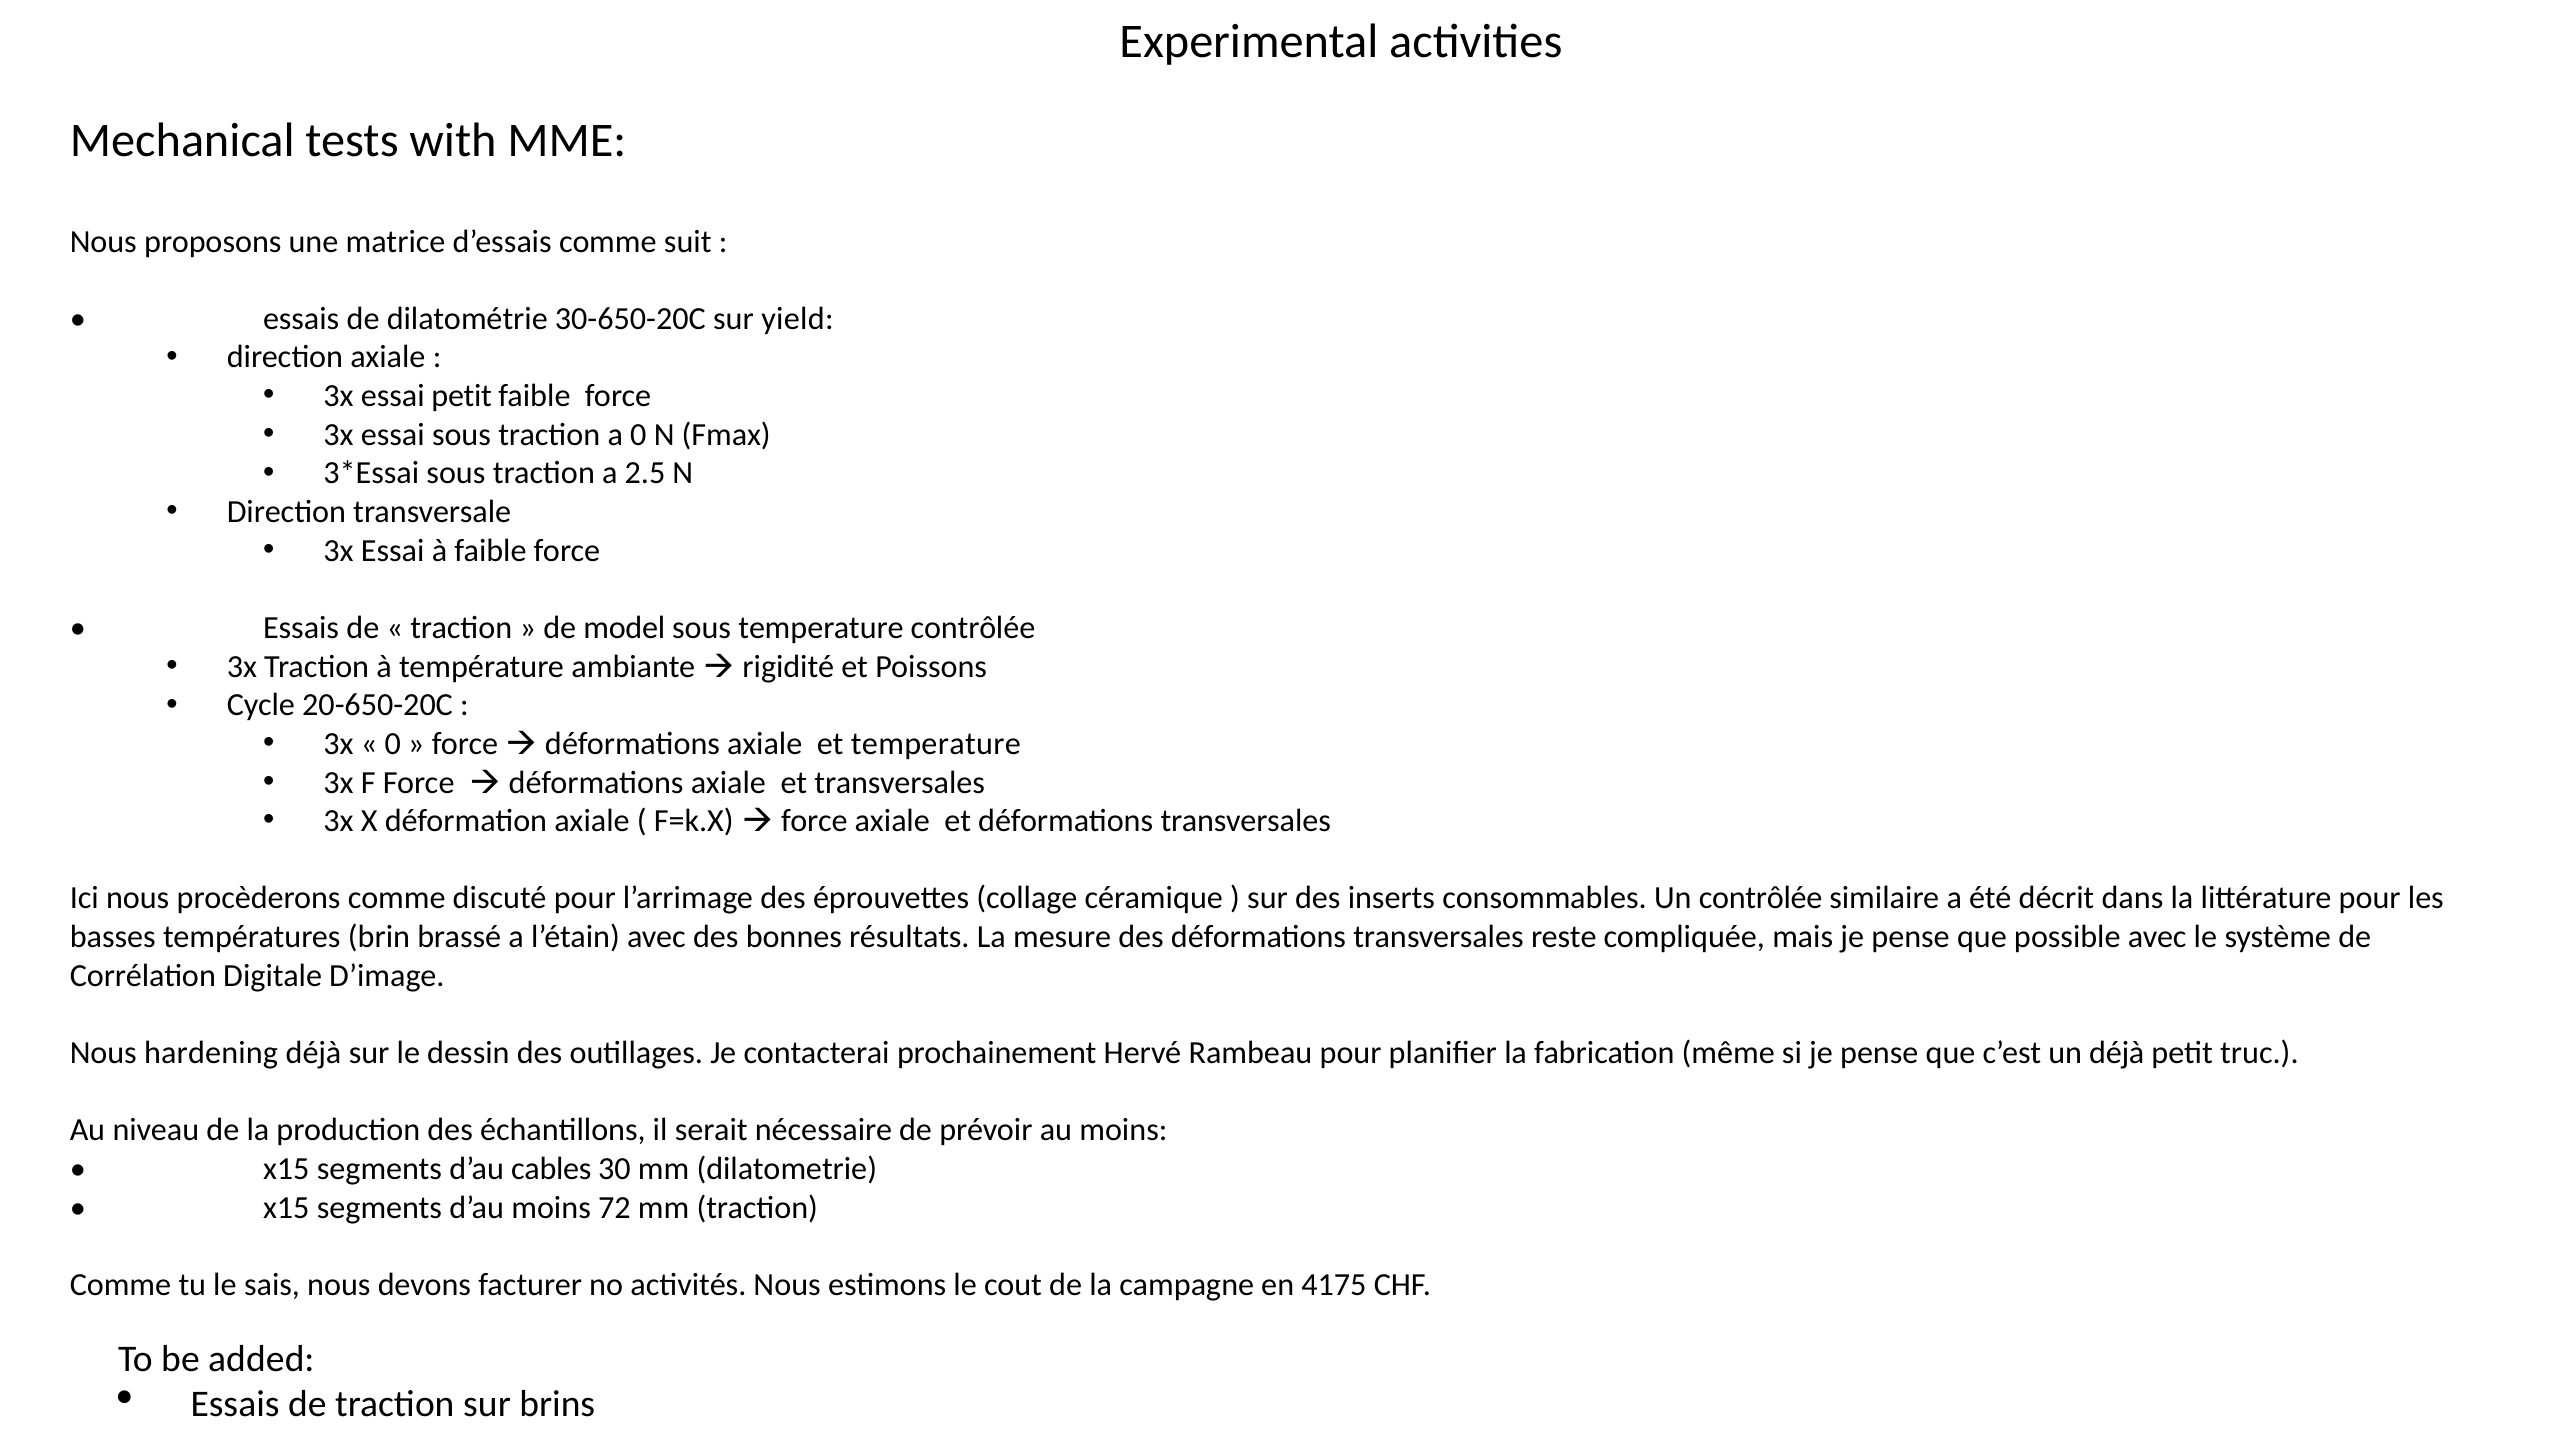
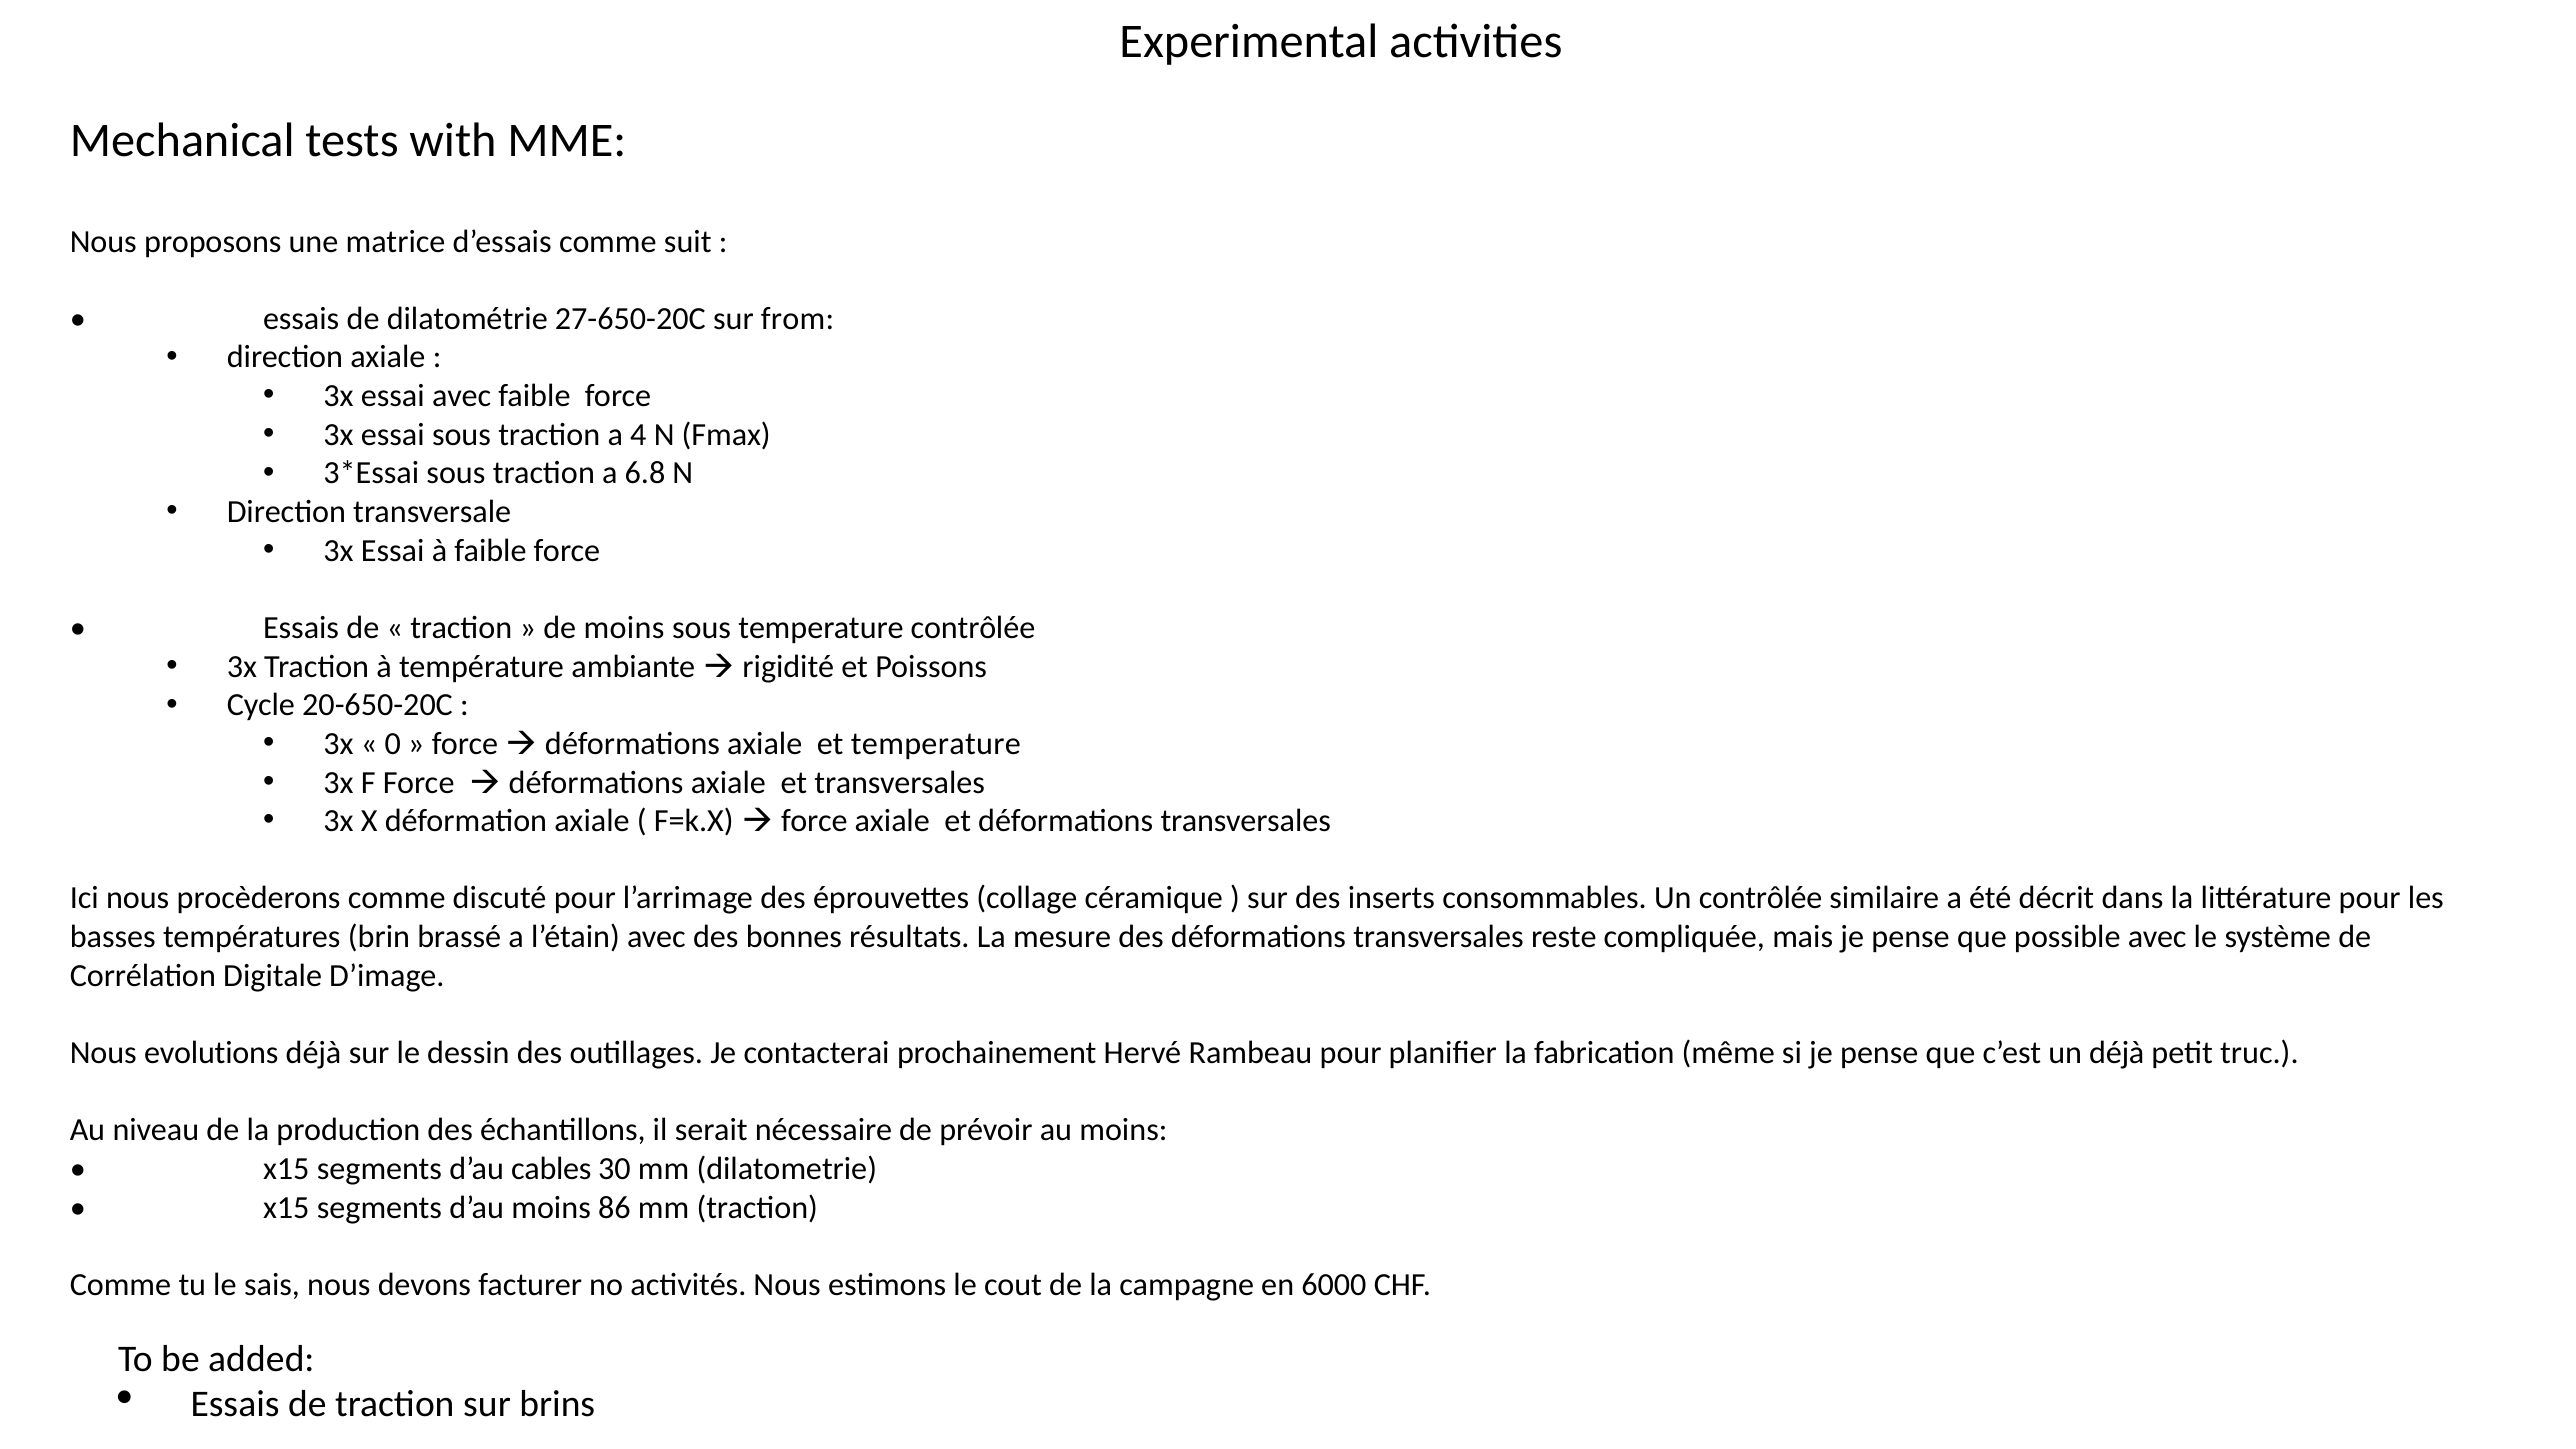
30-650-20C: 30-650-20C -> 27-650-20C (630, 319)
yield: yield -> from (797, 319)
essai petit: petit -> avec (462, 396)
a 0: 0 -> 4 (638, 435)
2.5: 2.5 -> 6.8 (645, 473)
de model: model -> moins (624, 628)
hardening: hardening -> evolutions (211, 1053)
72: 72 -> 86 (614, 1207)
4175: 4175 -> 6000 (1334, 1285)
